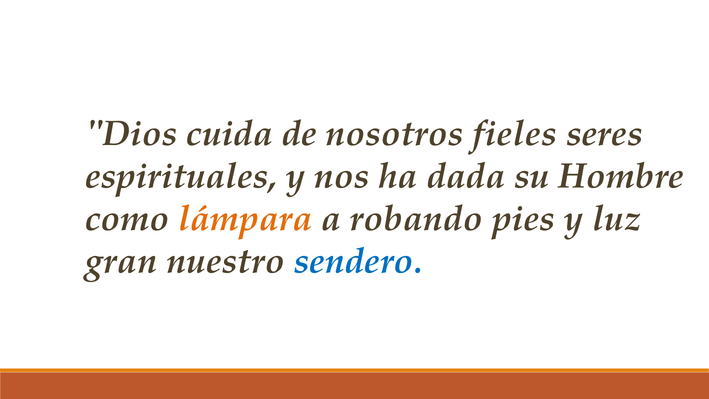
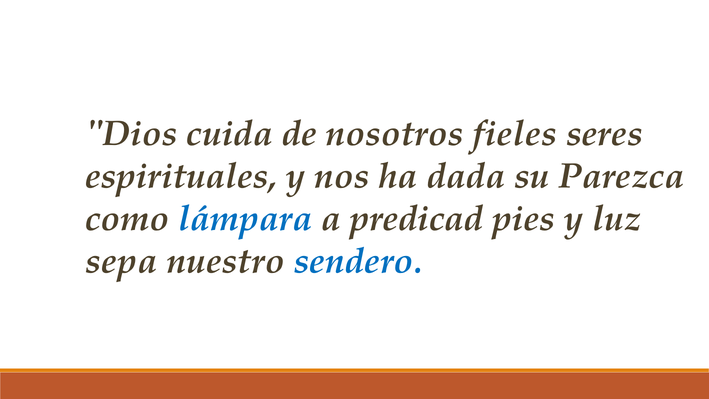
Hombre: Hombre -> Parezca (621, 176)
lámpara colour: orange -> blue (245, 218)
robando: robando -> predicad (417, 218)
gran: gran -> sepa (121, 261)
